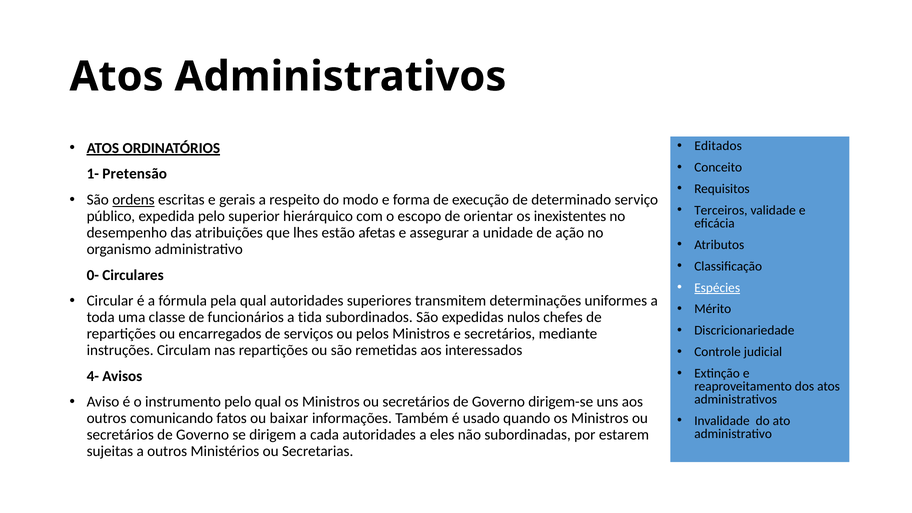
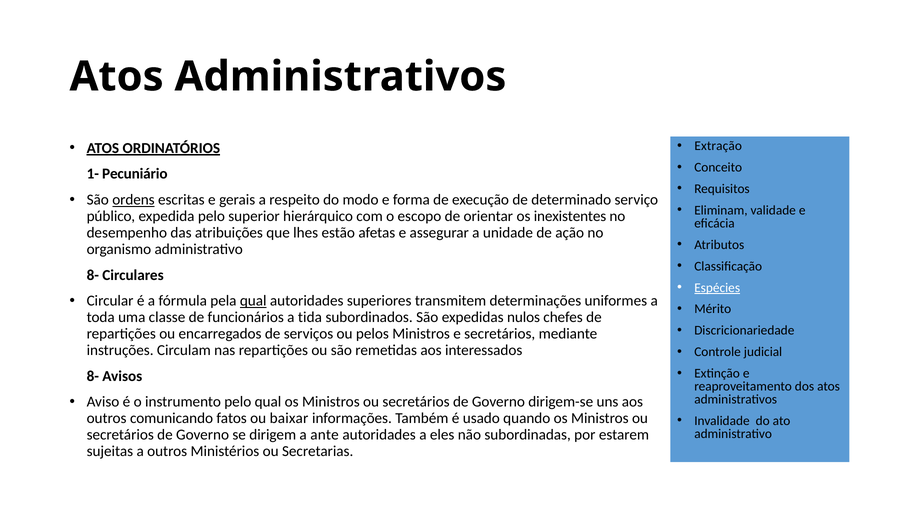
Editados: Editados -> Extração (718, 146)
Pretensão: Pretensão -> Pecuniário (135, 174)
Terceiros: Terceiros -> Eliminam (721, 210)
0-: 0- -> 8- (93, 275)
qual underline: none -> present (253, 301)
4-: 4- -> 8- (93, 376)
cada: cada -> ante (325, 435)
